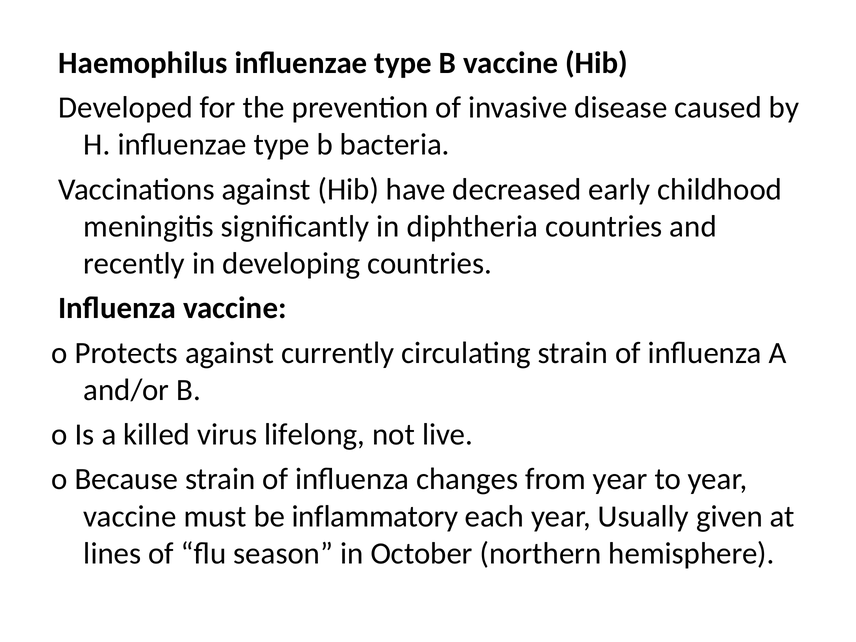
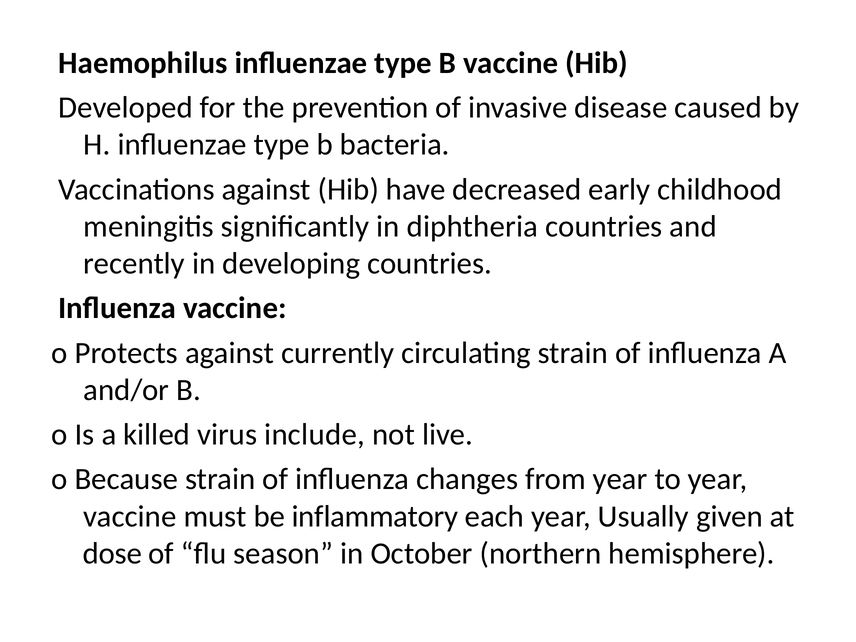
lifelong: lifelong -> include (315, 435)
lines: lines -> dose (112, 553)
